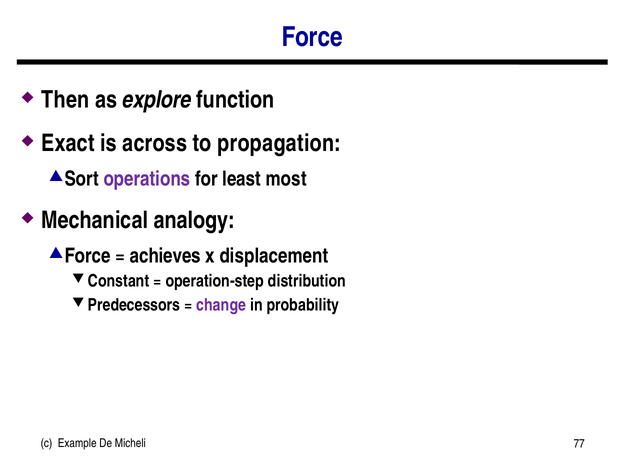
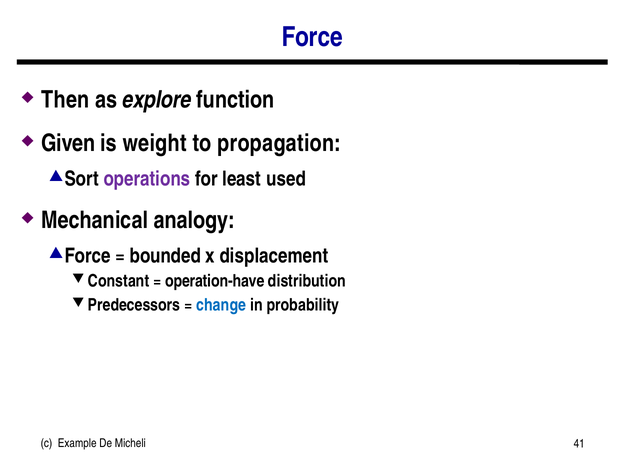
Exact: Exact -> Given (68, 144)
across: across -> weight (155, 144)
most: most -> used (286, 179)
achieves: achieves -> bounded (165, 256)
operation-step: operation-step -> operation-have (215, 282)
change colour: purple -> blue (221, 305)
77: 77 -> 41 (579, 444)
